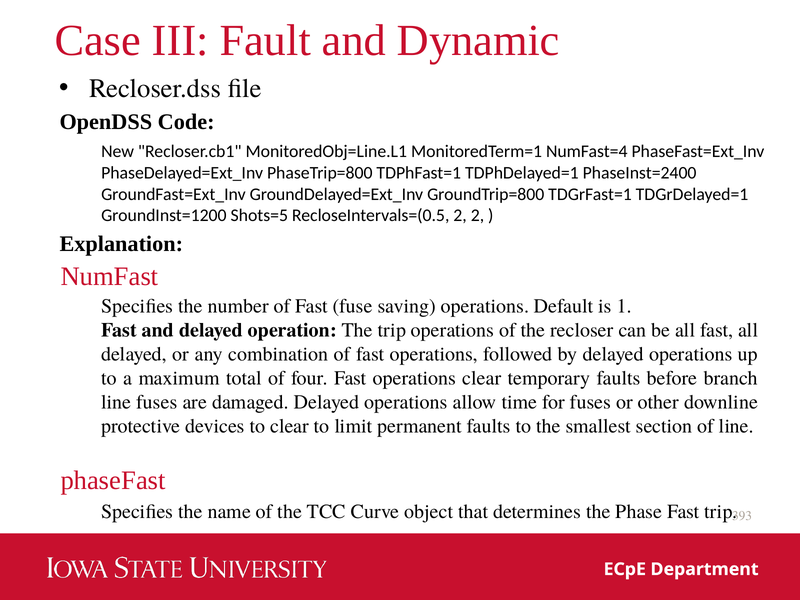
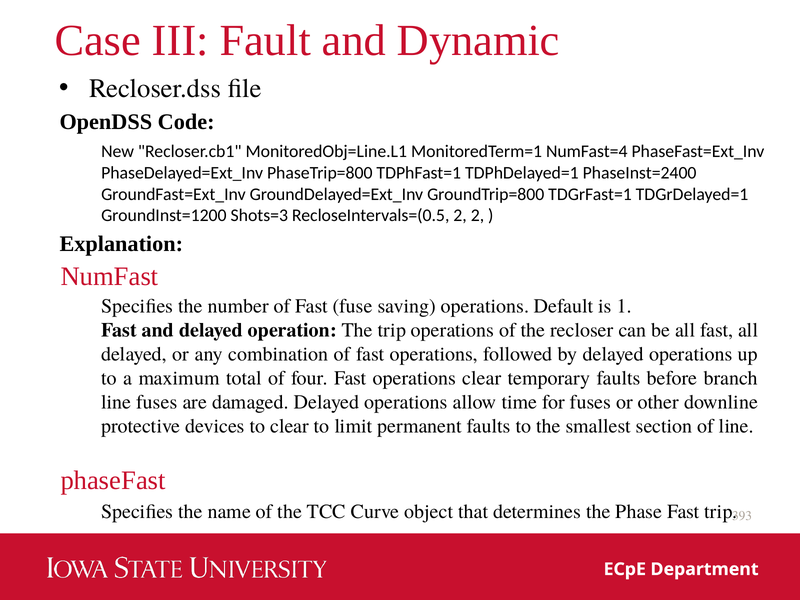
Shots=5: Shots=5 -> Shots=3 (259, 215)
